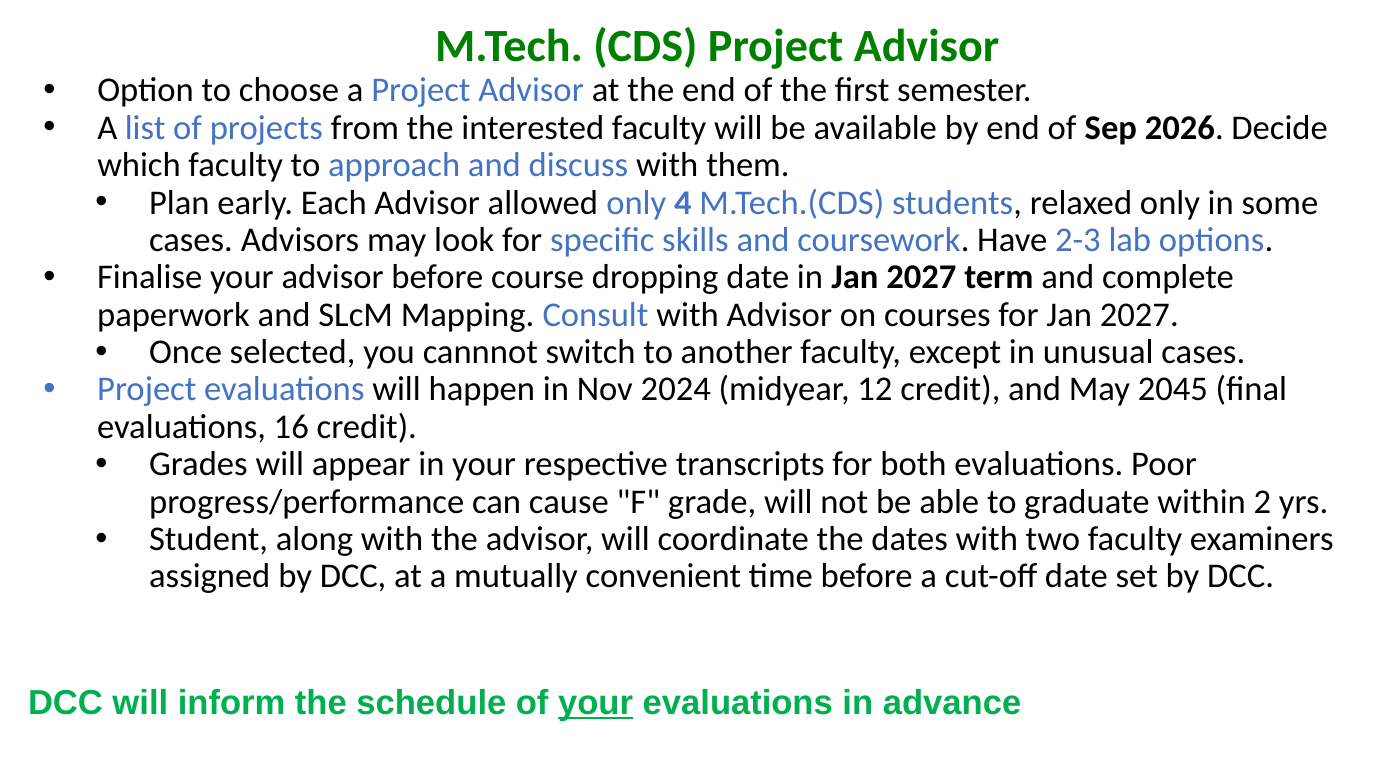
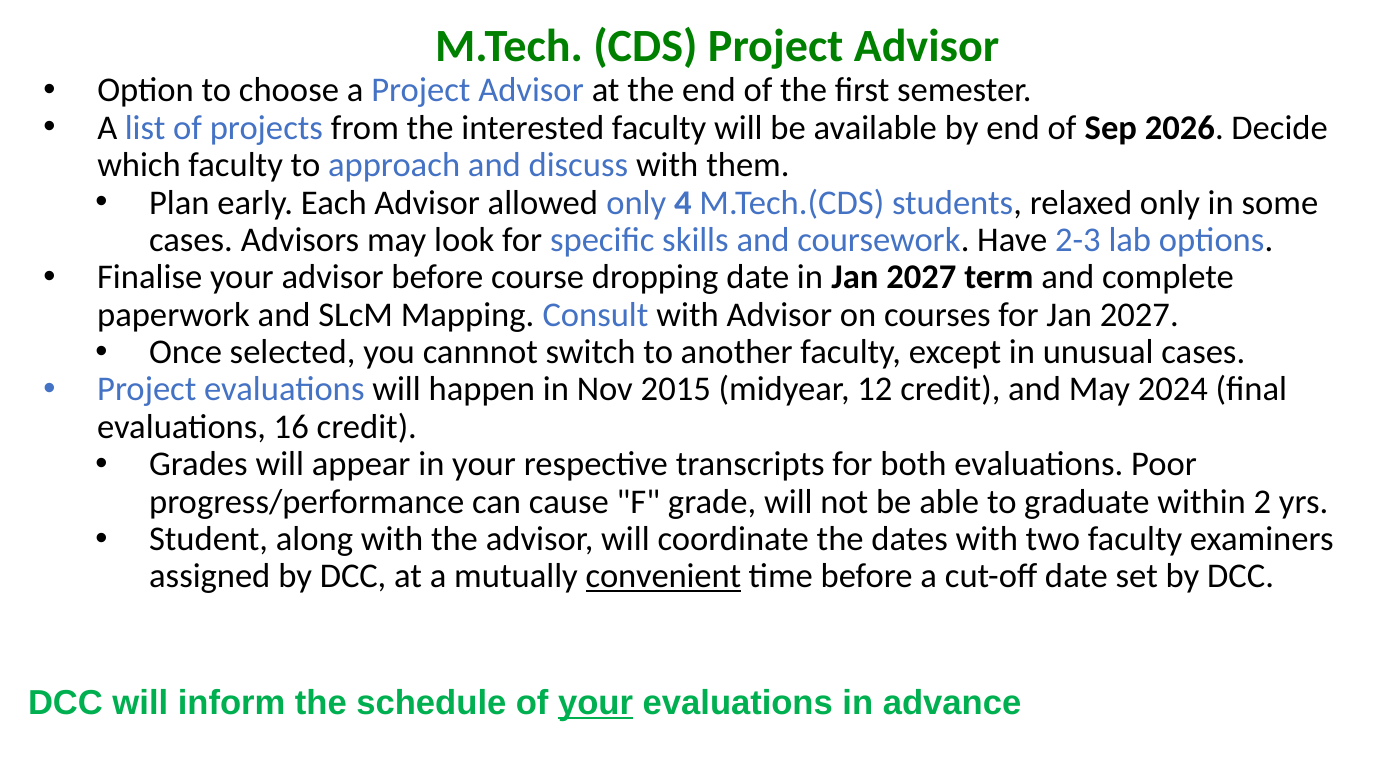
2024: 2024 -> 2015 (676, 389)
2045: 2045 -> 2024 (1173, 389)
convenient underline: none -> present (663, 576)
